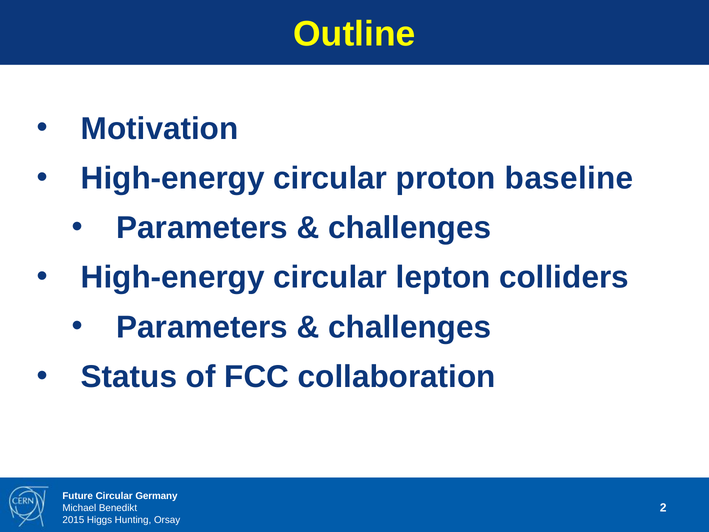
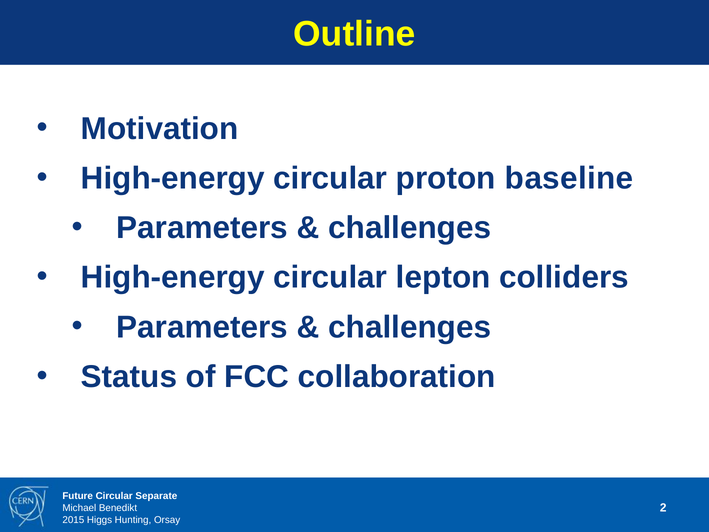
Germany: Germany -> Separate (156, 496)
